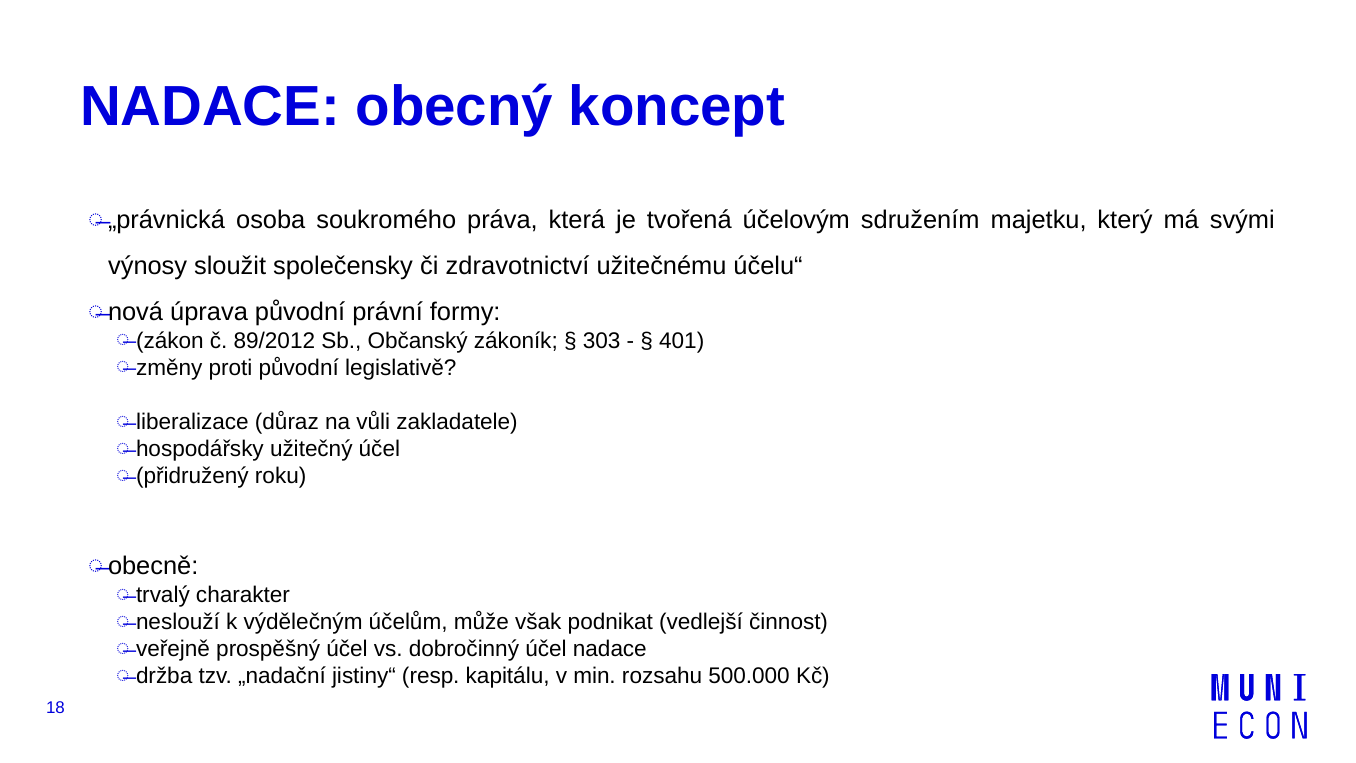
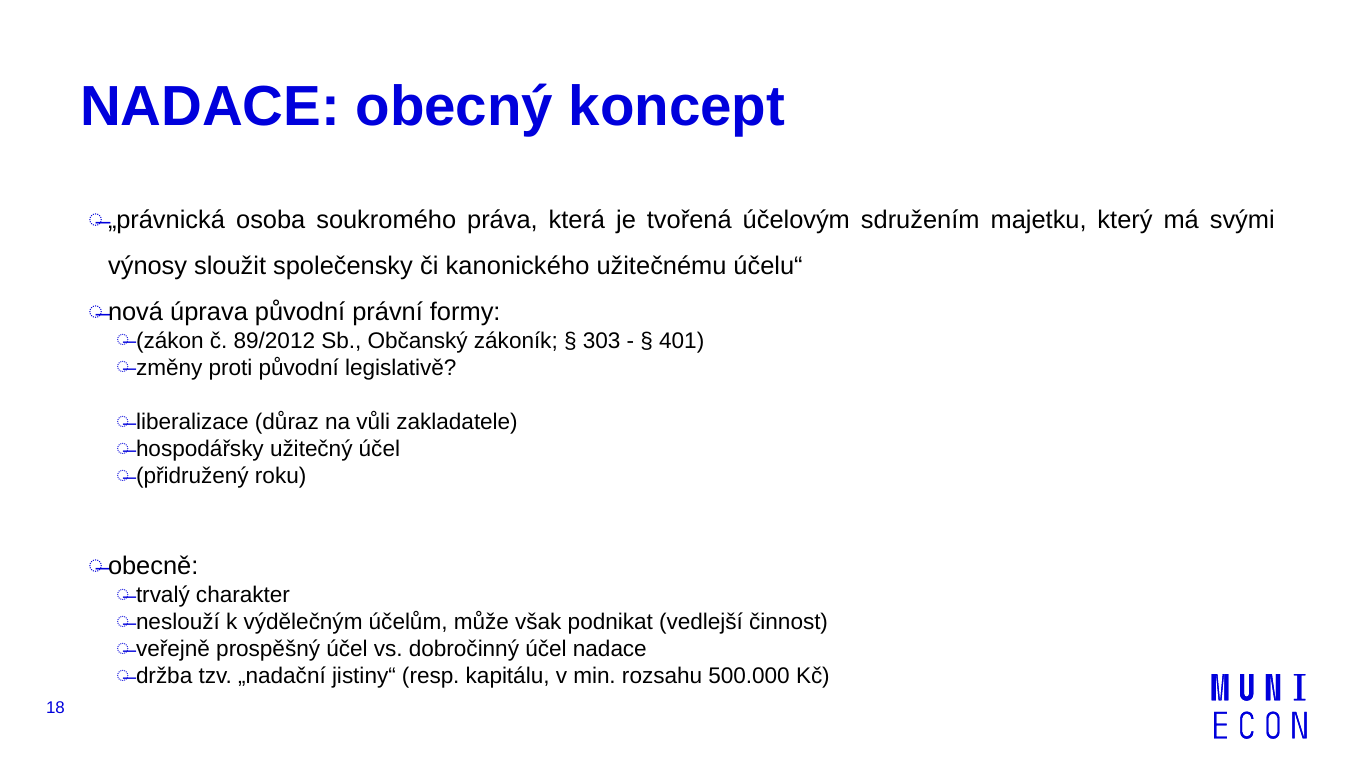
zdravotnictví: zdravotnictví -> kanonického (517, 266)
